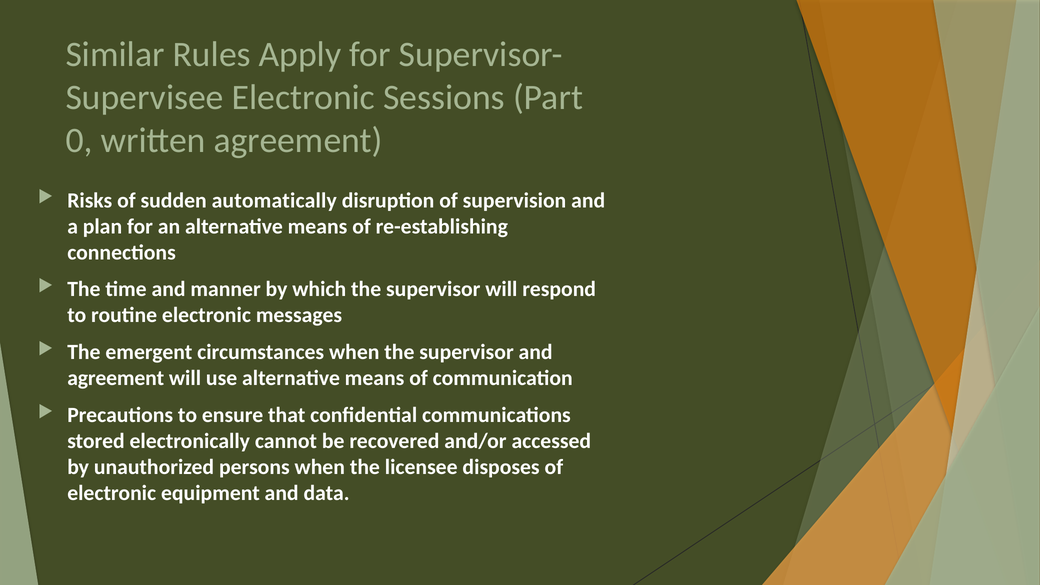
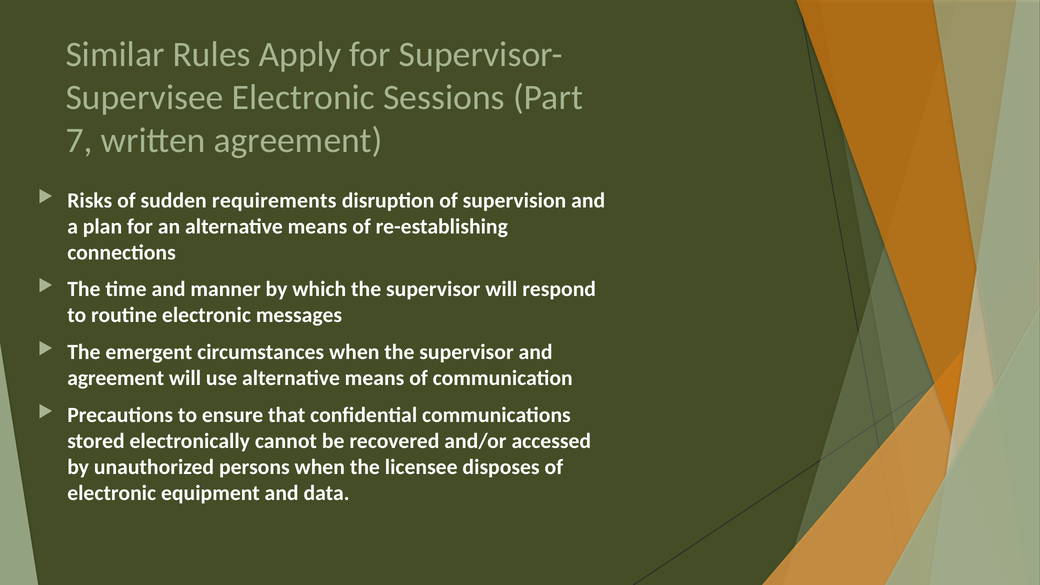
0: 0 -> 7 (79, 140)
automatically: automatically -> requirements (274, 200)
